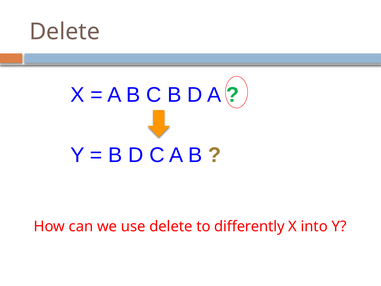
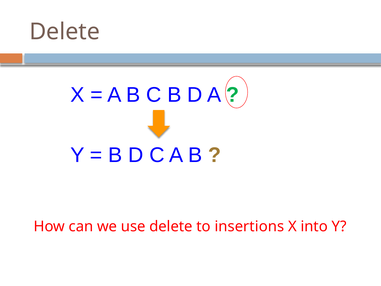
differently: differently -> insertions (249, 226)
